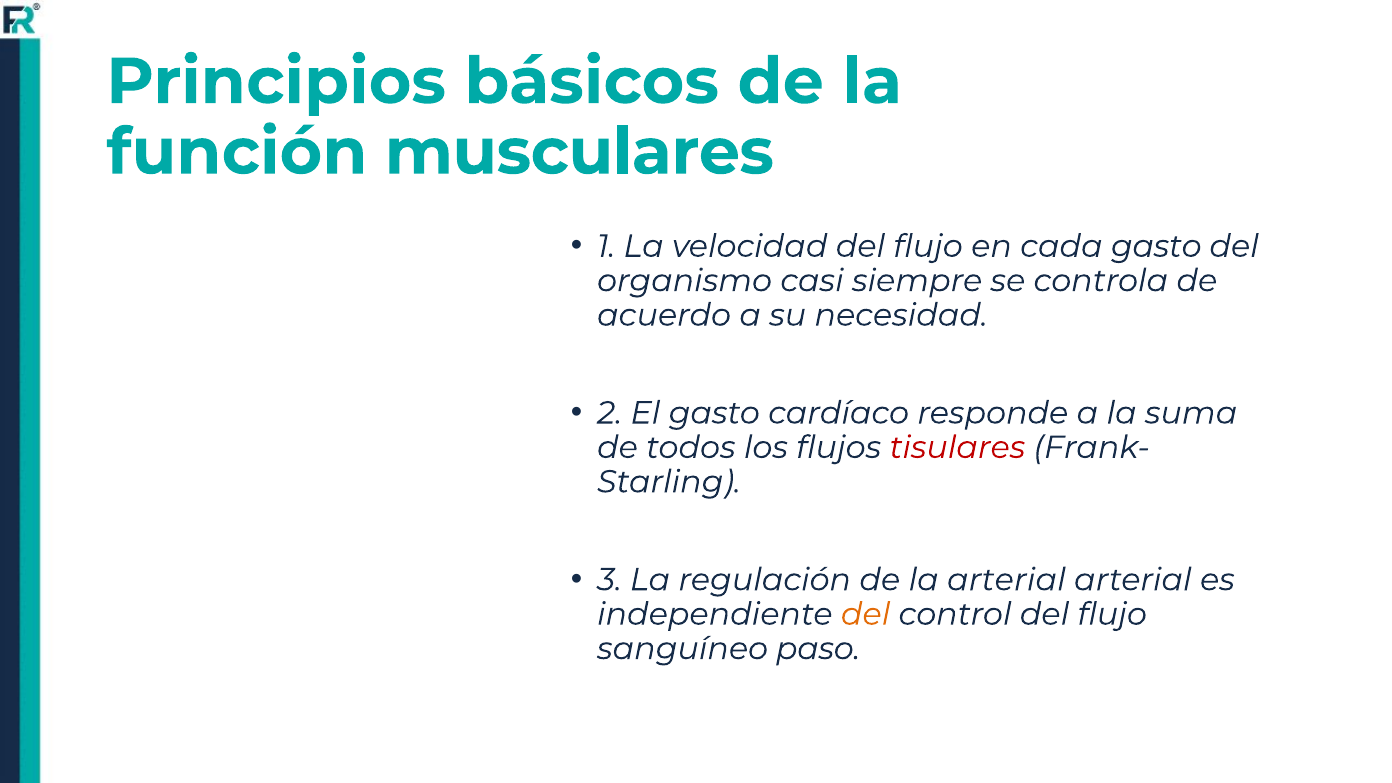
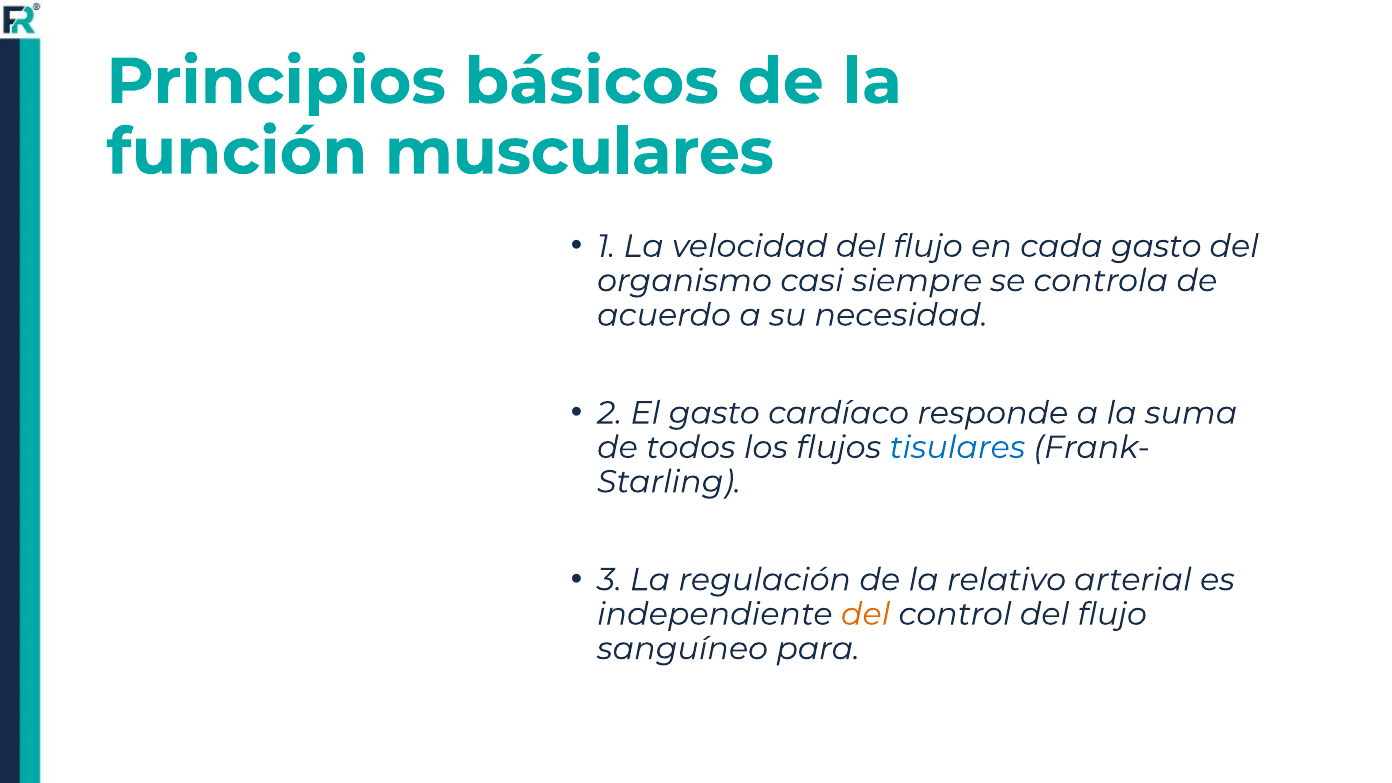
tisulares colour: red -> blue (957, 447)
la arterial: arterial -> relativo (1007, 580)
paso: paso -> para (818, 649)
